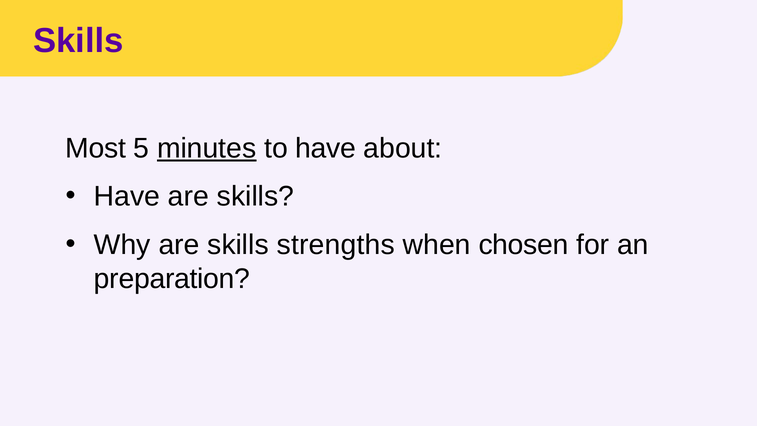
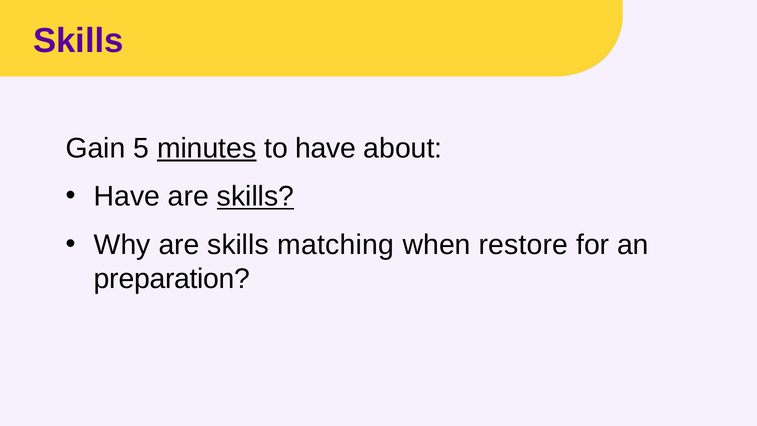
Most: Most -> Gain (95, 148)
skills underline: none -> present (255, 196)
strengths: strengths -> matching (336, 245)
chosen: chosen -> restore (523, 245)
